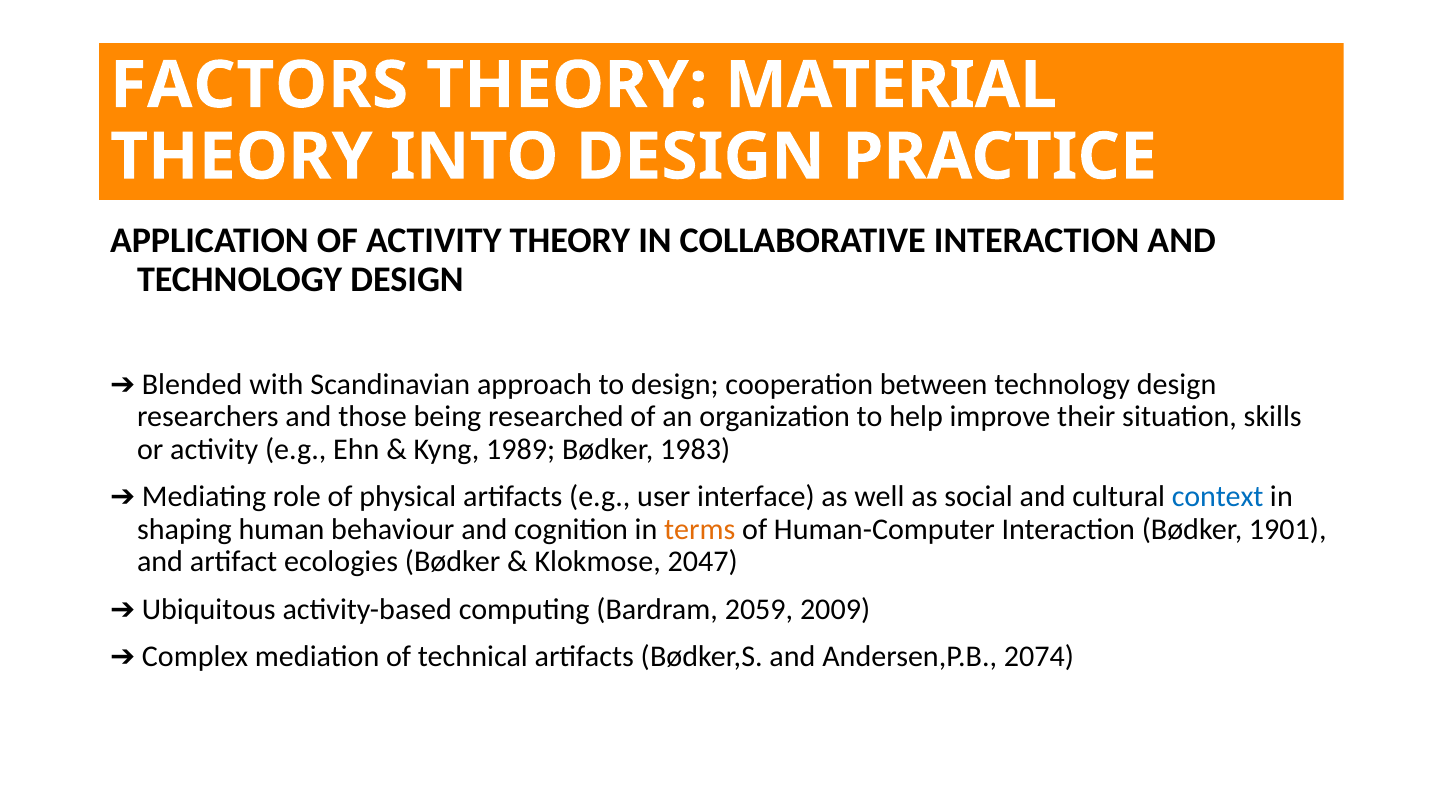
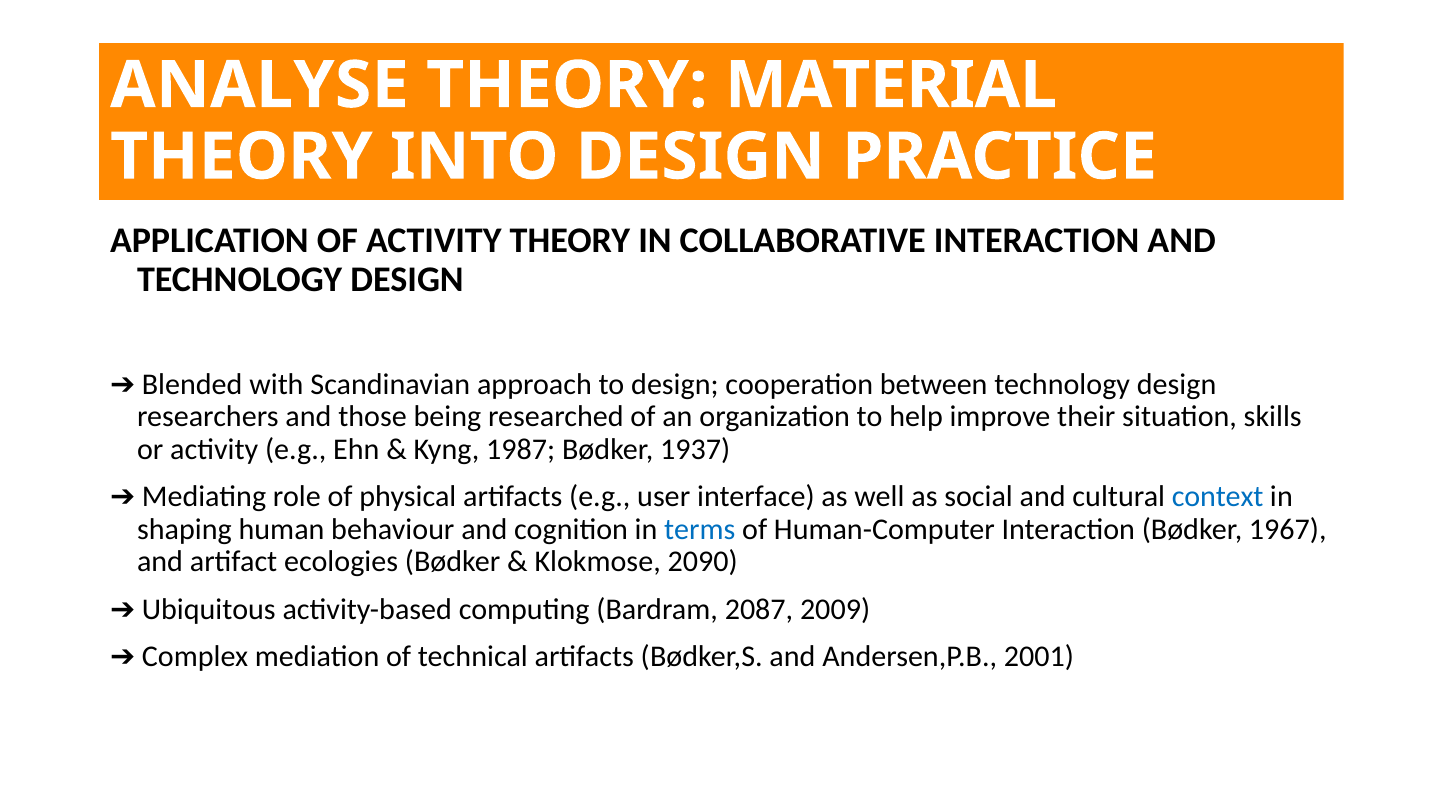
FACTORS: FACTORS -> ANALYSE (259, 85)
1989: 1989 -> 1987 (521, 450)
1983: 1983 -> 1937 (695, 450)
terms colour: orange -> blue (700, 530)
1901: 1901 -> 1967 (1288, 530)
2047: 2047 -> 2090 (703, 562)
2059: 2059 -> 2087 (759, 610)
2074: 2074 -> 2001 (1039, 657)
